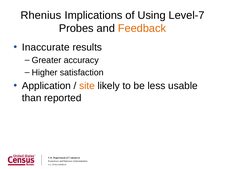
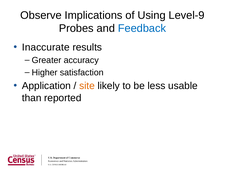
Rhenius: Rhenius -> Observe (41, 15)
Level-7: Level-7 -> Level-9 (187, 15)
Feedback colour: orange -> blue (142, 28)
